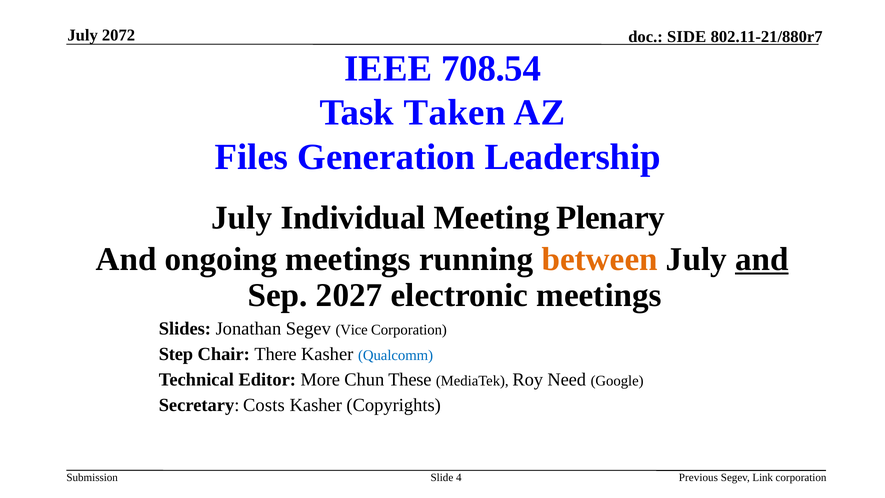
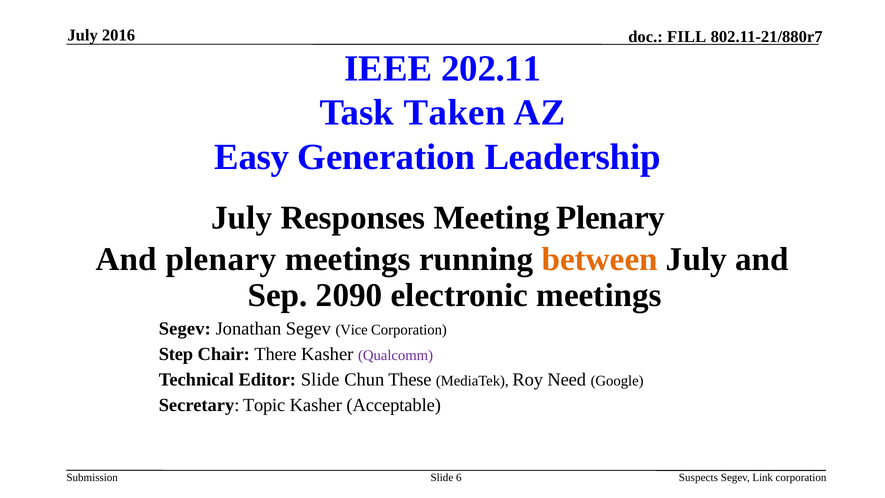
2072: 2072 -> 2016 (119, 35)
SIDE: SIDE -> FILL (687, 37)
708.54: 708.54 -> 202.11 (491, 68)
Files: Files -> Easy (252, 157)
Individual: Individual -> Responses (353, 218)
And ongoing: ongoing -> plenary (221, 259)
and underline: present -> none (762, 259)
2027: 2027 -> 2090 (349, 295)
Slides: Slides -> Segev (185, 328)
Qualcomm colour: blue -> purple (396, 355)
Editor More: More -> Slide (320, 379)
Costs: Costs -> Topic (264, 405)
Copyrights: Copyrights -> Acceptable (394, 405)
4: 4 -> 6 (459, 477)
Previous: Previous -> Suspects (698, 477)
